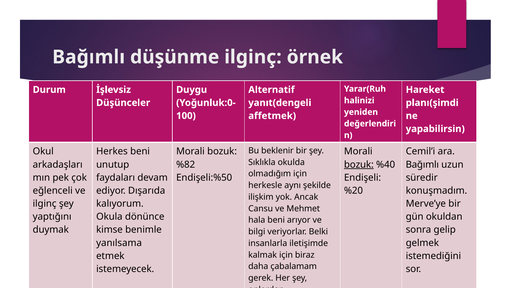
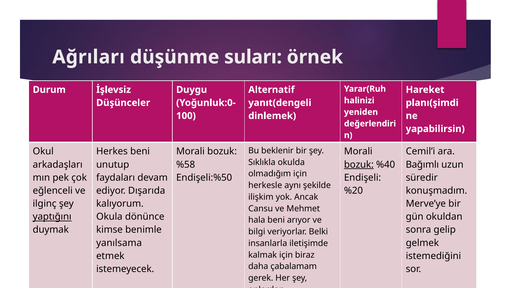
Bağımlı: Bağımlı -> Ağrıları (89, 57)
düşünme ilginç: ilginç -> suları (253, 57)
affetmek: affetmek -> dinlemek (272, 116)
%82: %82 -> %58 (186, 164)
yaptığını underline: none -> present (52, 216)
